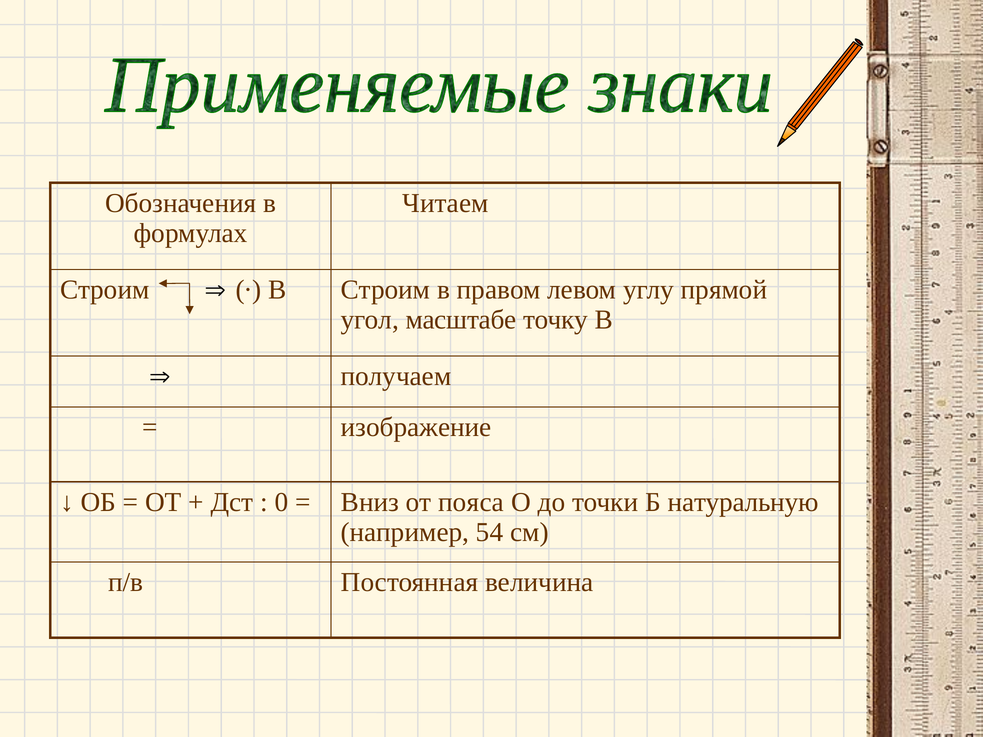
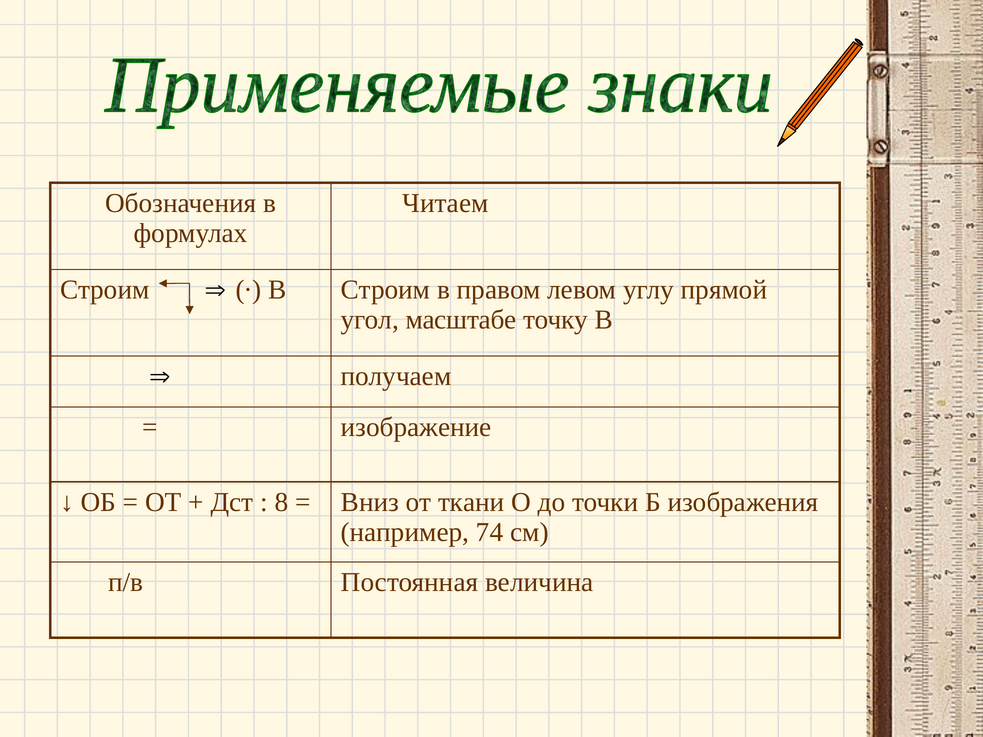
0: 0 -> 8 (281, 502)
пояса: пояса -> ткани (471, 502)
натуральную: натуральную -> изображения (743, 502)
54: 54 -> 74 (490, 533)
